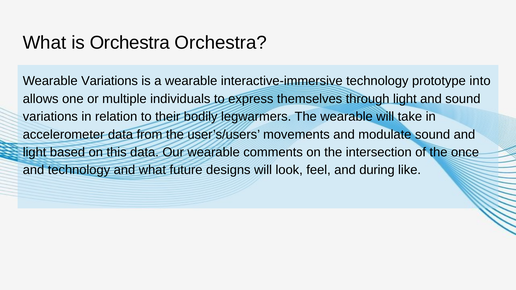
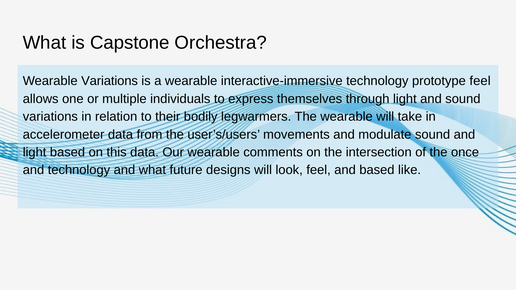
is Orchestra: Orchestra -> Capstone (130, 43)
prototype into: into -> feel (480, 81)
and during: during -> based (377, 170)
